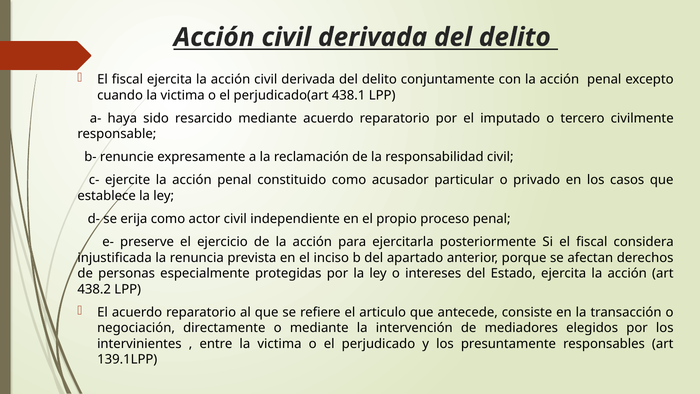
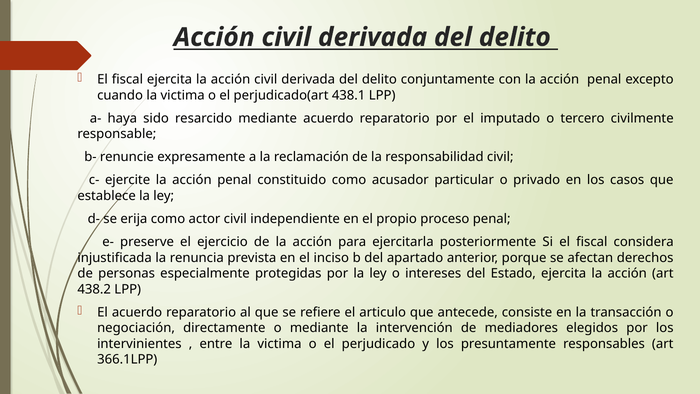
139.1LPP: 139.1LPP -> 366.1LPP (127, 359)
